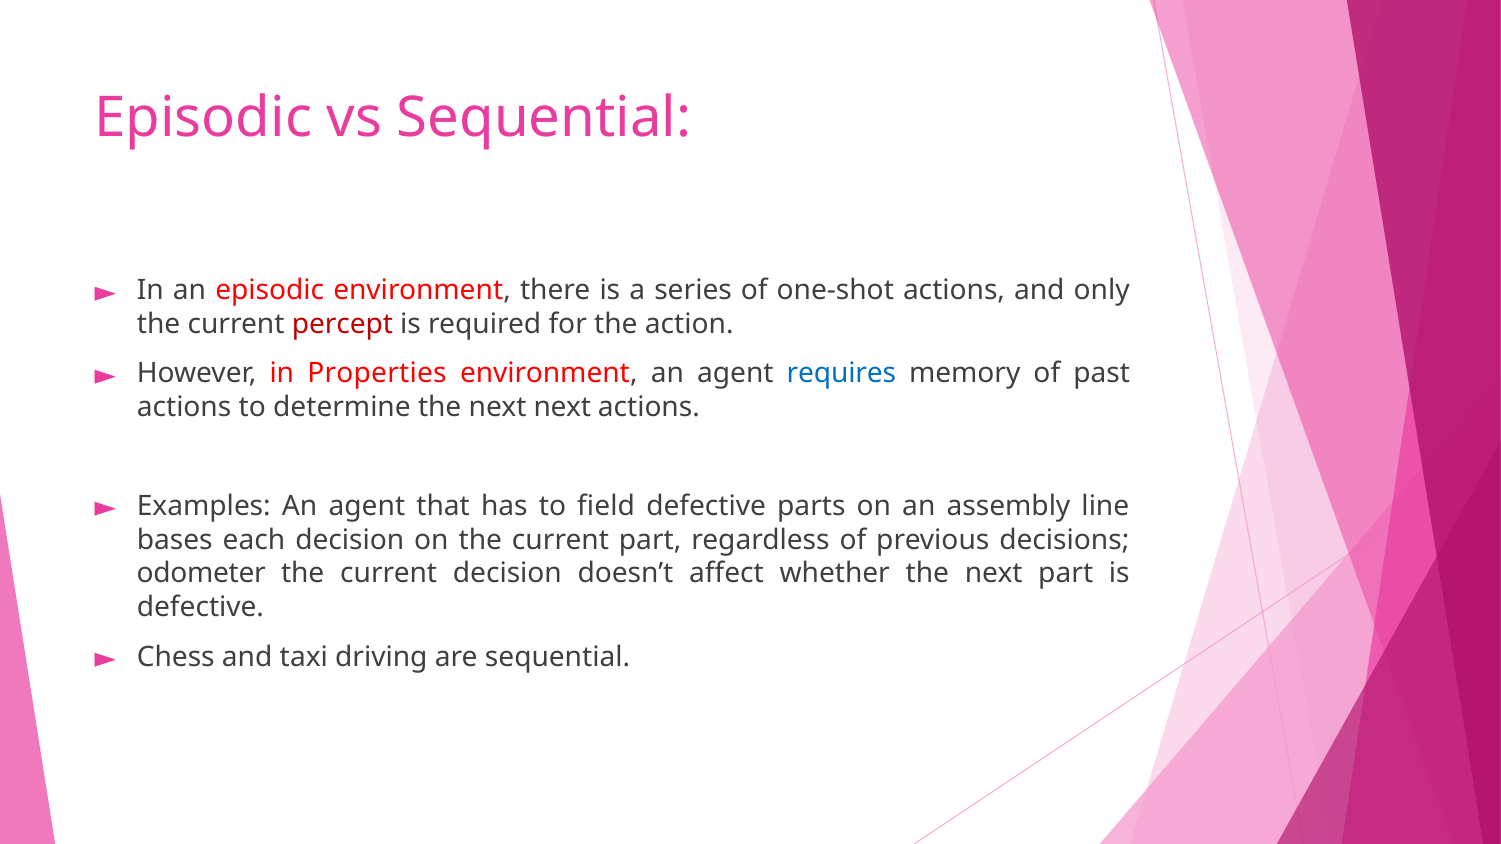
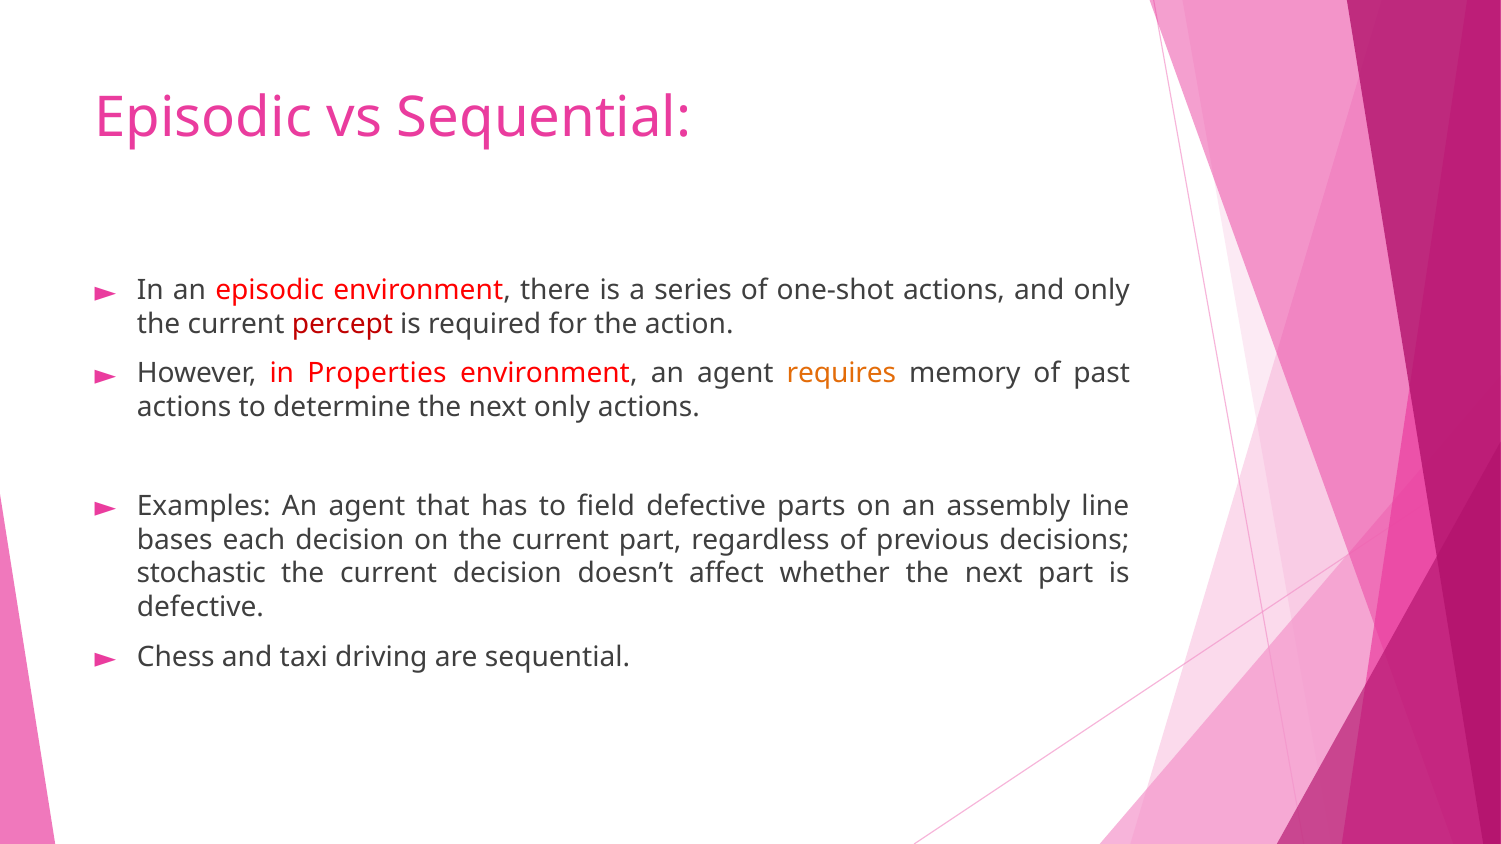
requires colour: blue -> orange (841, 374)
next next: next -> only (562, 407)
odometer: odometer -> stochastic (201, 574)
